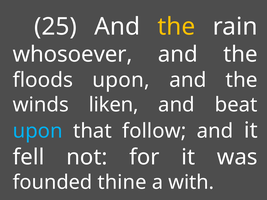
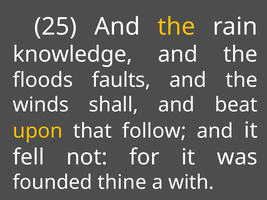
whosoever: whosoever -> knowledge (73, 55)
floods upon: upon -> faults (121, 80)
liken: liken -> shall (114, 105)
upon colour: light blue -> yellow (38, 131)
